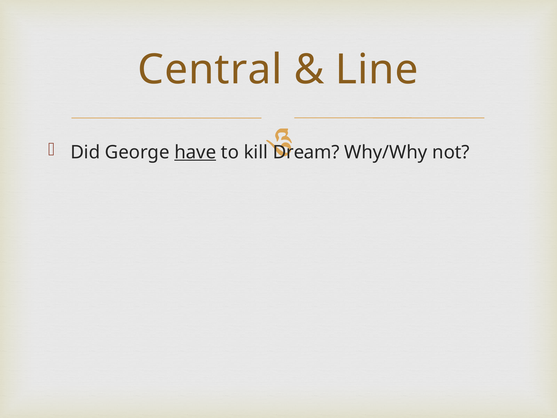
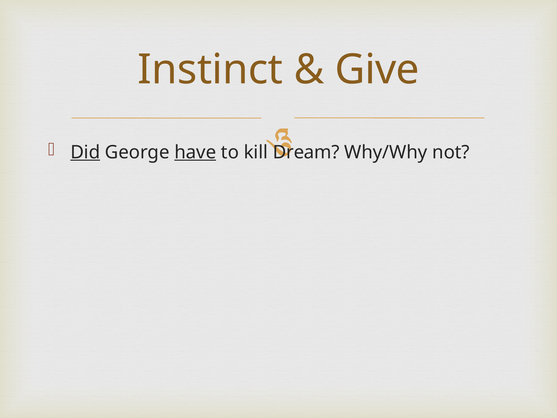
Central: Central -> Instinct (210, 70)
Line: Line -> Give (377, 70)
Did underline: none -> present (85, 152)
